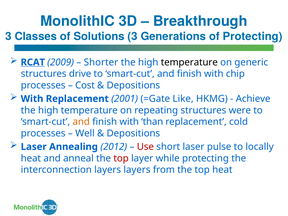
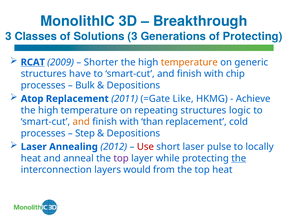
temperature colour: black -> orange (189, 62)
drive: drive -> have (80, 74)
Cost: Cost -> Bulk (85, 85)
With: With -> Atop (32, 99)
2001: 2001 -> 2011 (125, 99)
were: were -> logic (240, 110)
Well: Well -> Step (85, 133)
top colour: red -> purple (121, 158)
the underline: none -> present (239, 158)
layers layers: layers -> would (137, 170)
